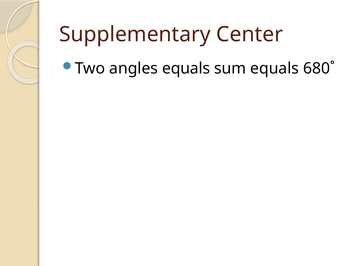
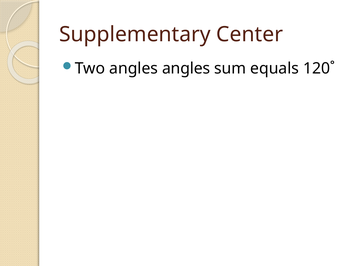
angles equals: equals -> angles (186, 68)
680˚: 680˚ -> 120˚ (319, 68)
